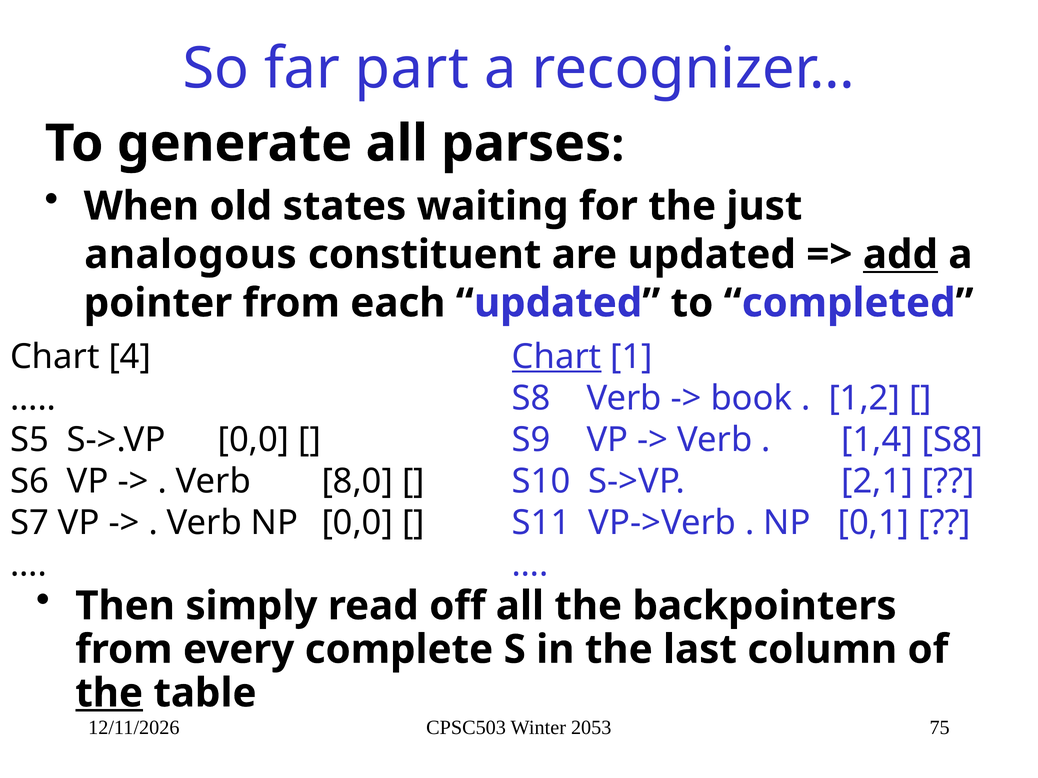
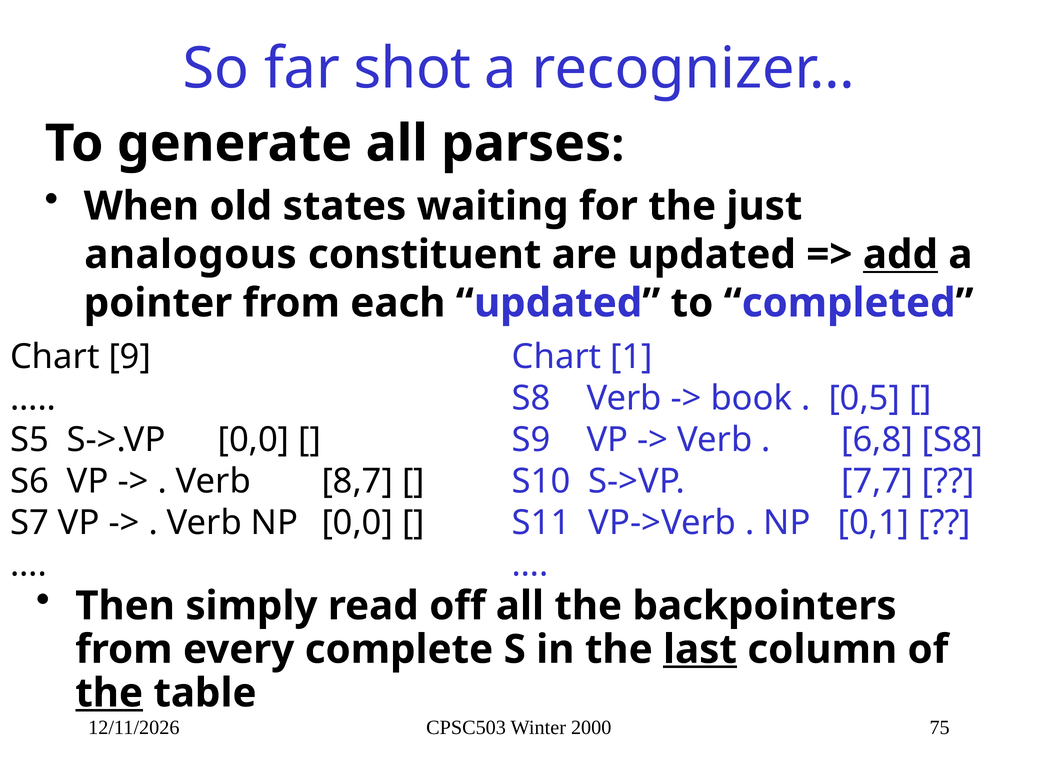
part: part -> shot (413, 69)
4: 4 -> 9 (130, 357)
Chart underline: present -> none (557, 357)
1,2: 1,2 -> 0,5 (864, 398)
1,4: 1,4 -> 6,8 (877, 440)
8,0: 8,0 -> 8,7 (357, 482)
2,1: 2,1 -> 7,7 (877, 482)
last underline: none -> present (700, 650)
2053: 2053 -> 2000 (591, 728)
